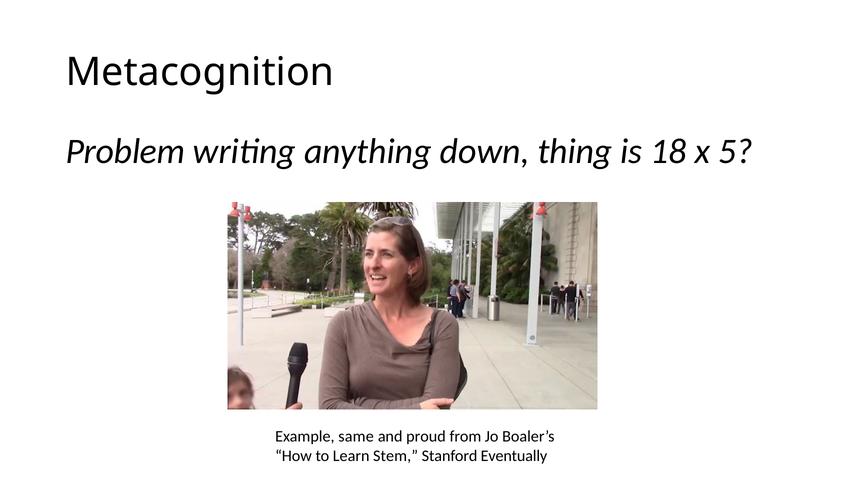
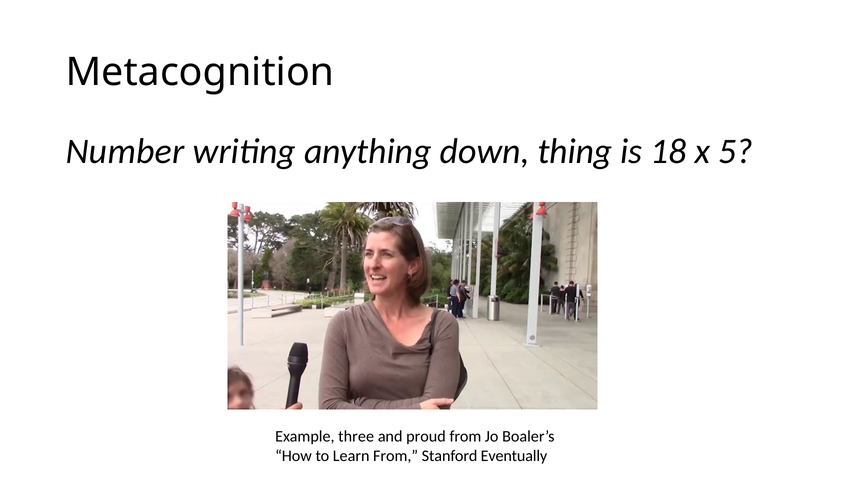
Problem: Problem -> Number (125, 151)
same: same -> three (356, 437)
Learn Stem: Stem -> From (396, 456)
